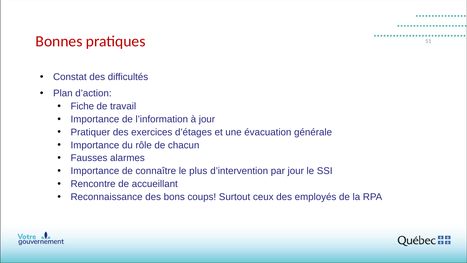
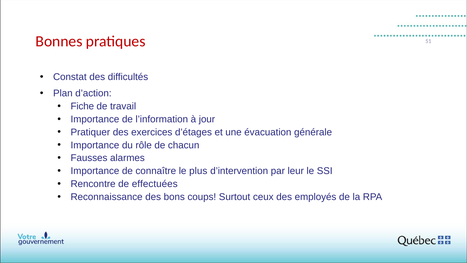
par jour: jour -> leur (296, 171)
accueillant: accueillant -> effectuées (155, 184)
